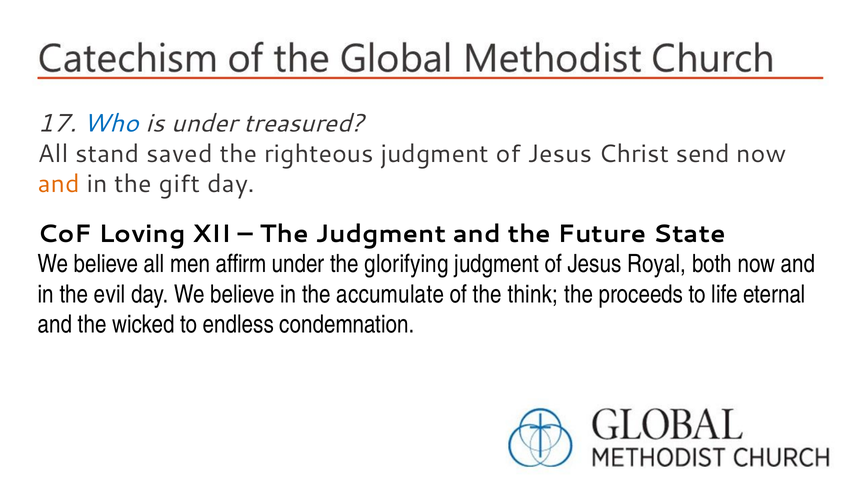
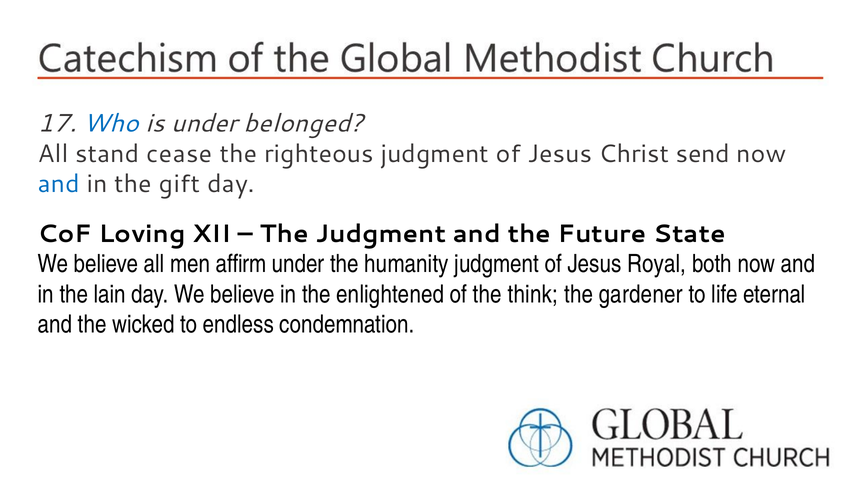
treasured: treasured -> belonged (304, 123)
saved: saved -> cease (179, 154)
and colour: orange -> blue (59, 184)
glorifying: glorifying -> humanity (407, 264)
evil: evil -> lain (110, 294)
accumulate: accumulate -> enlightened (390, 294)
proceeds: proceeds -> gardener (641, 294)
